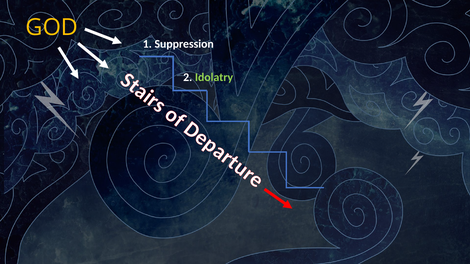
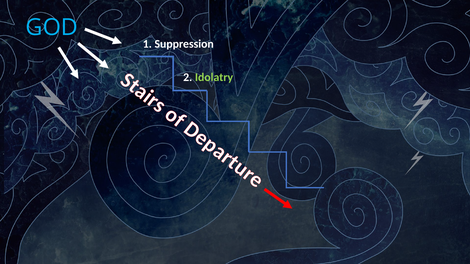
GOD colour: yellow -> light blue (52, 27)
